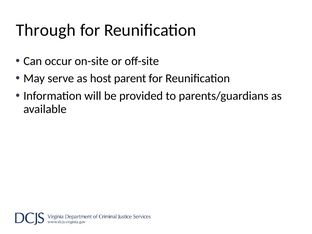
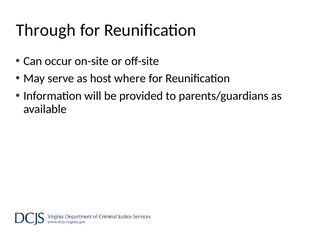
parent: parent -> where (130, 78)
